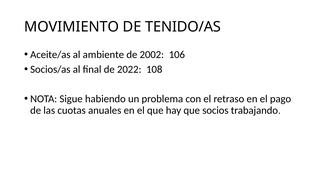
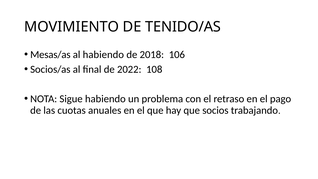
Aceite/as: Aceite/as -> Mesas/as (50, 54)
al ambiente: ambiente -> habiendo (103, 54)
2002: 2002 -> 2018 (152, 54)
